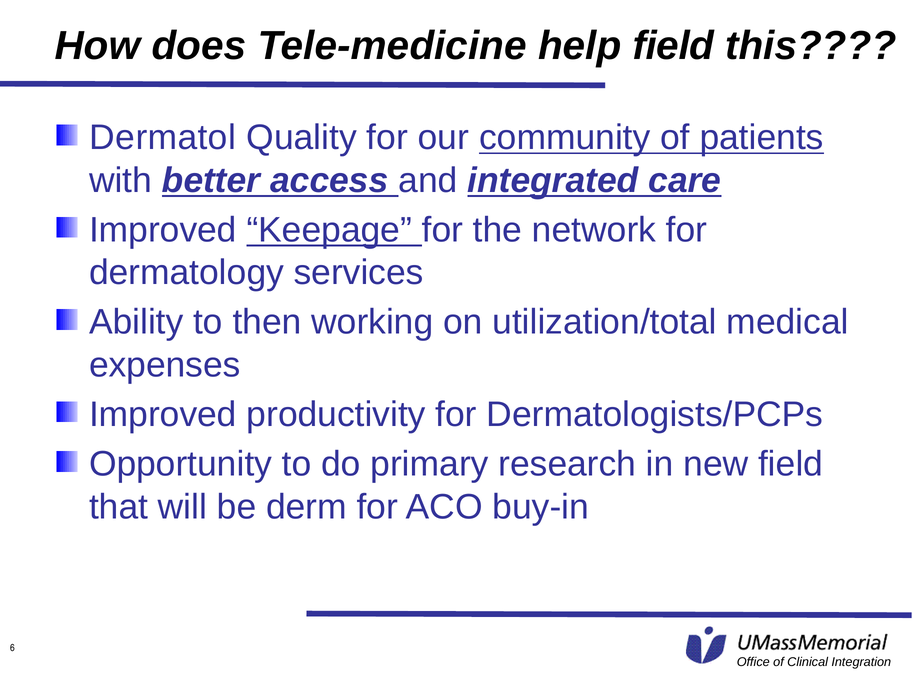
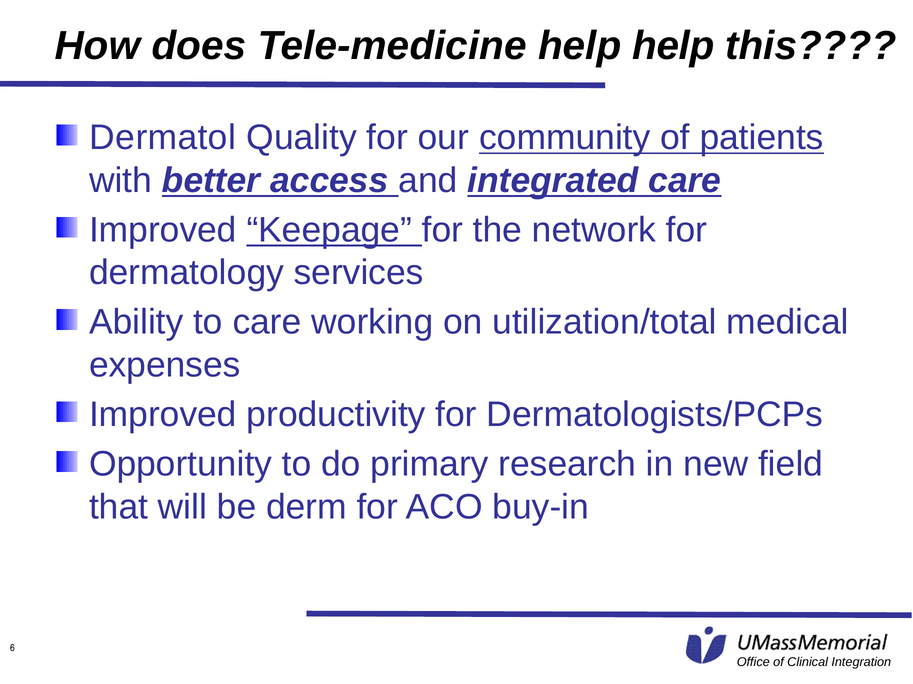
help field: field -> help (673, 46)
to then: then -> care (267, 323)
